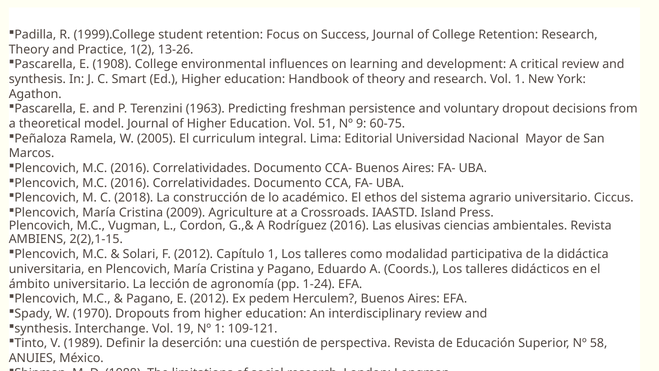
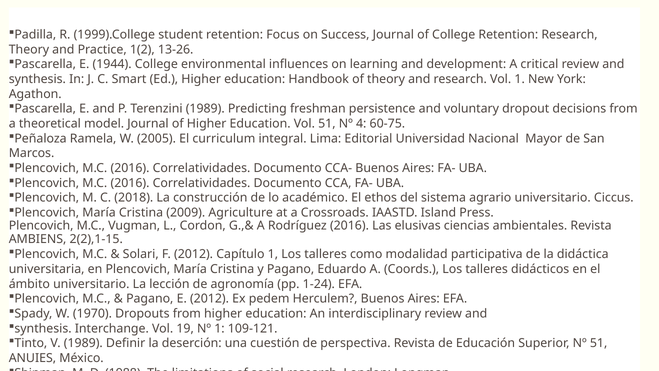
1908: 1908 -> 1944 (112, 64)
Terenzini 1963: 1963 -> 1989 (205, 109)
9: 9 -> 4 (361, 124)
Nº 58: 58 -> 51 (599, 343)
